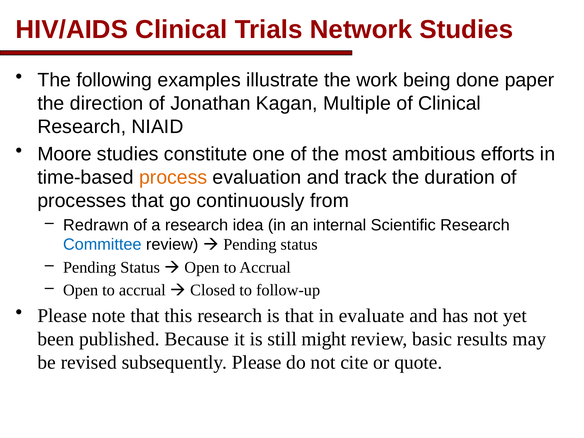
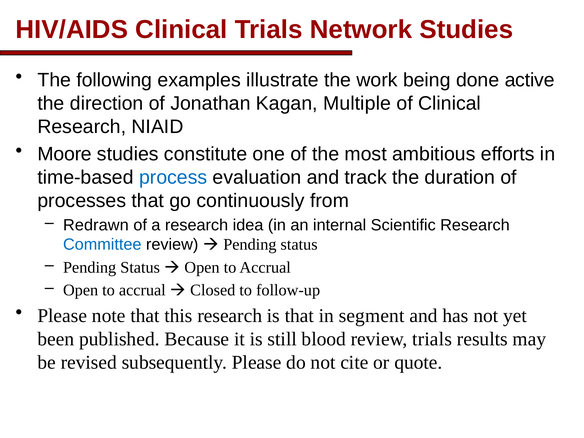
paper: paper -> active (530, 80)
process colour: orange -> blue (173, 177)
evaluate: evaluate -> segment (372, 316)
might: might -> blood (324, 339)
review basic: basic -> trials (432, 339)
